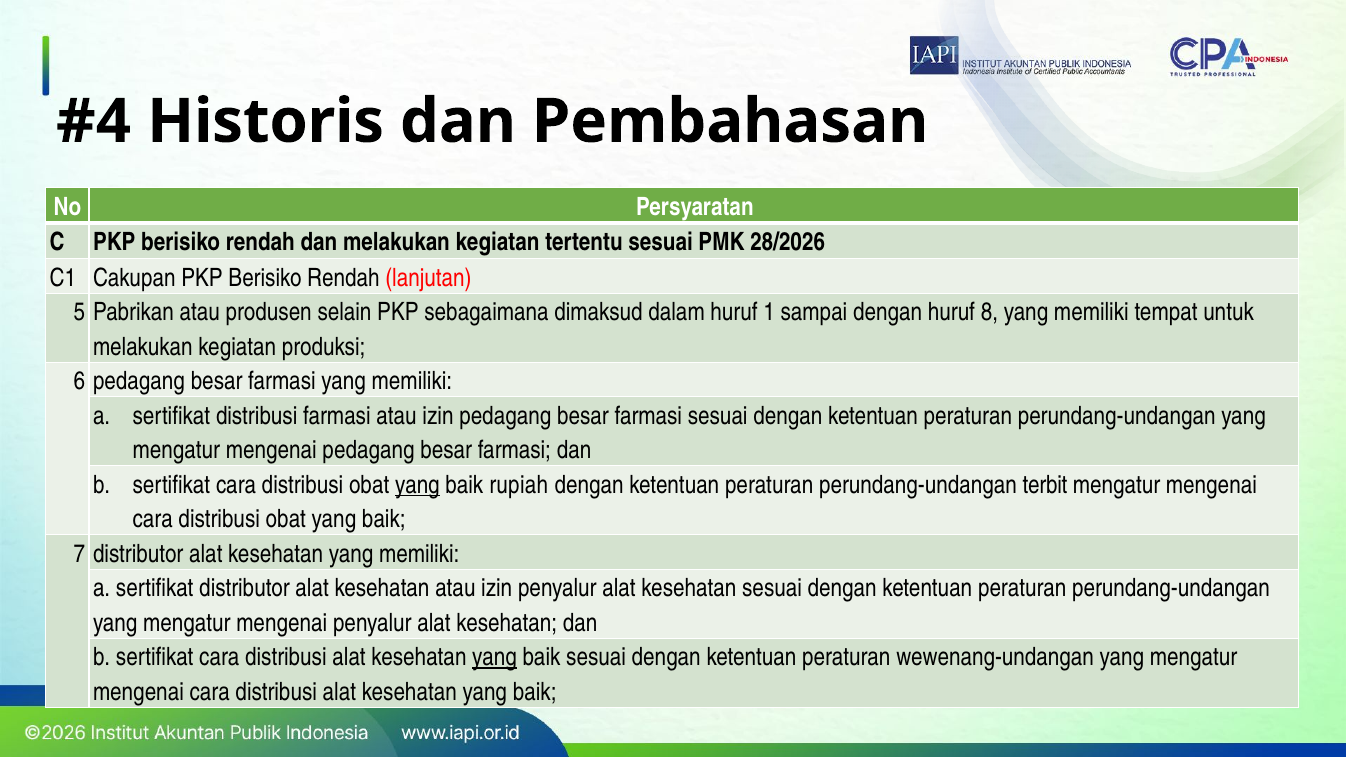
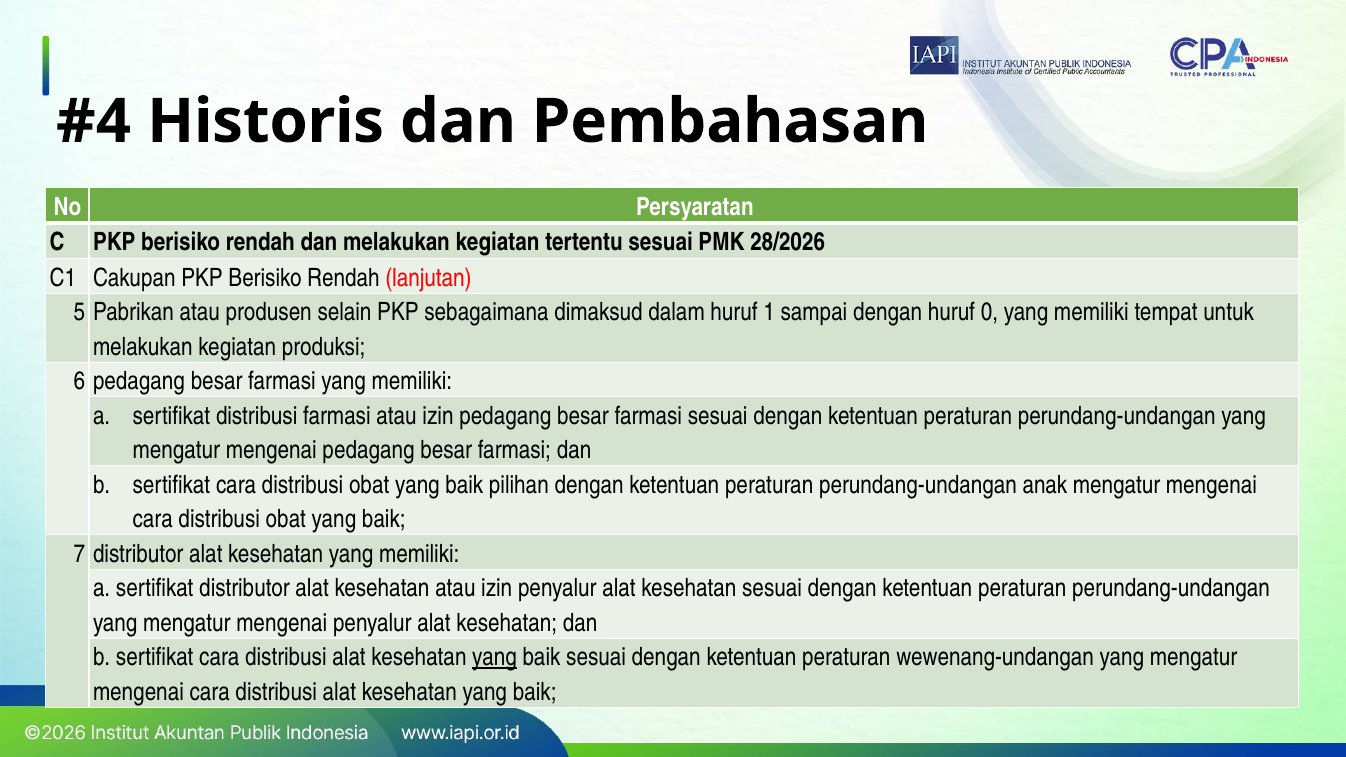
8: 8 -> 0 (989, 312)
yang underline: present -> none (417, 485)
rupiah: rupiah -> pilihan (519, 485)
terbit: terbit -> anak (1045, 485)
